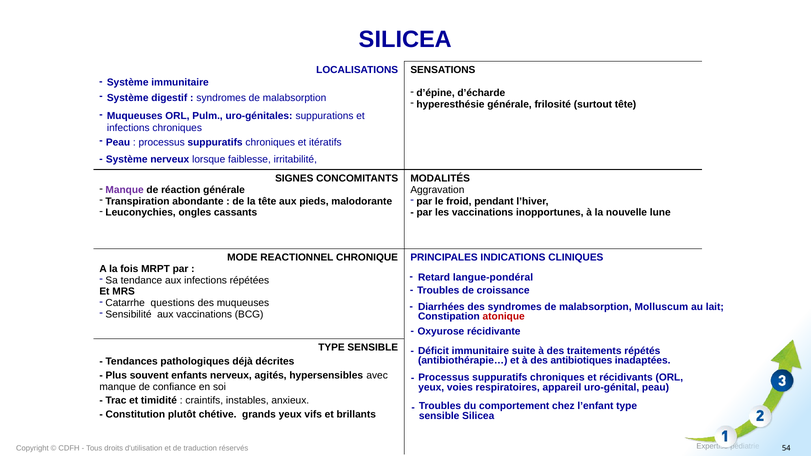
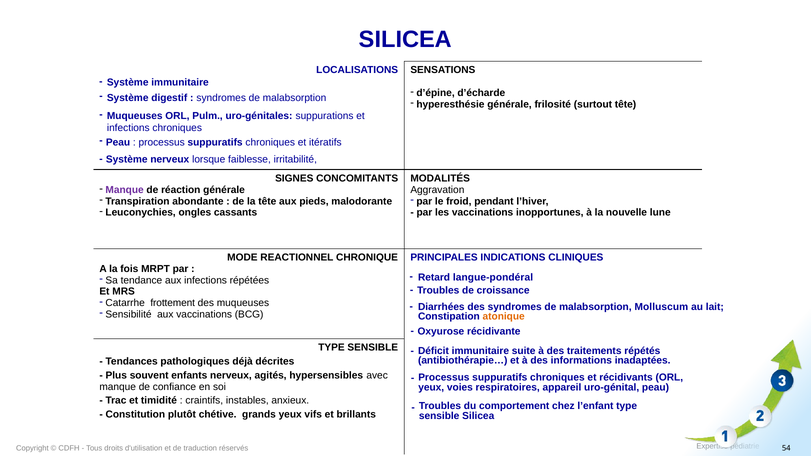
questions: questions -> frottement (173, 303)
atonique colour: red -> orange (504, 317)
antibiotiques: antibiotiques -> informations (581, 361)
